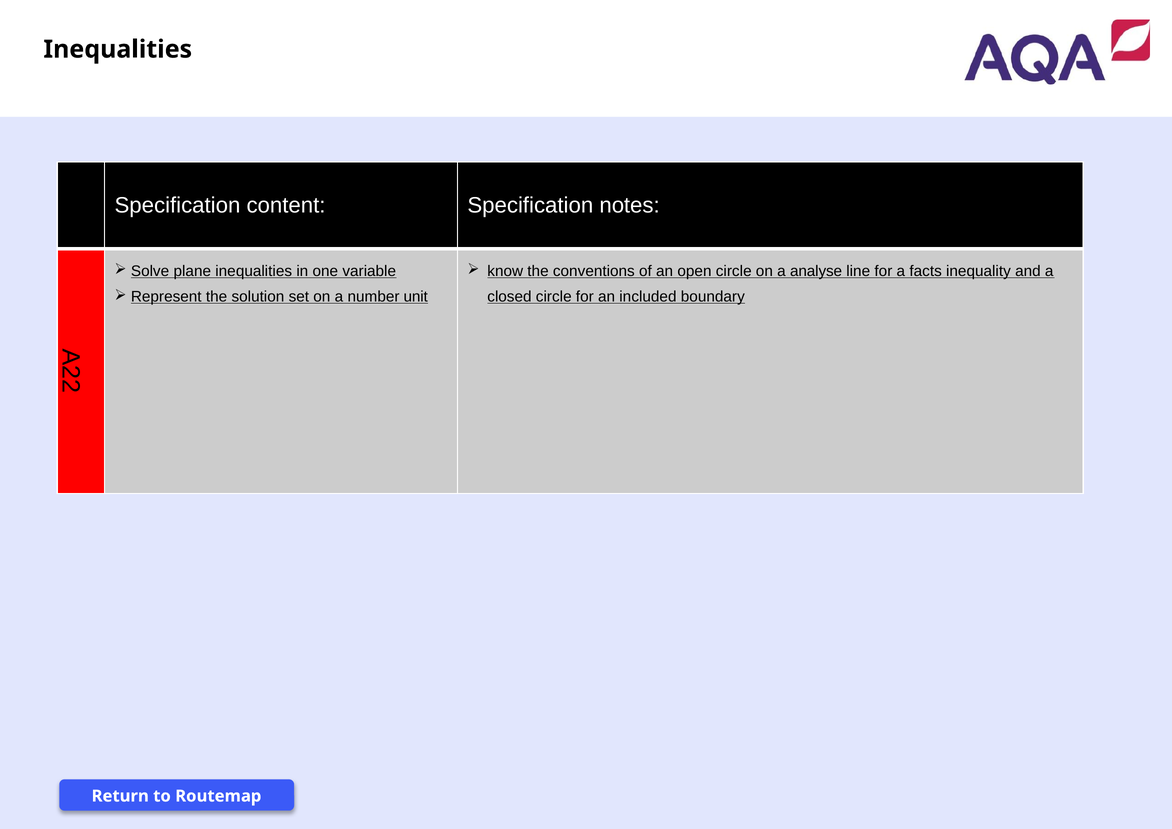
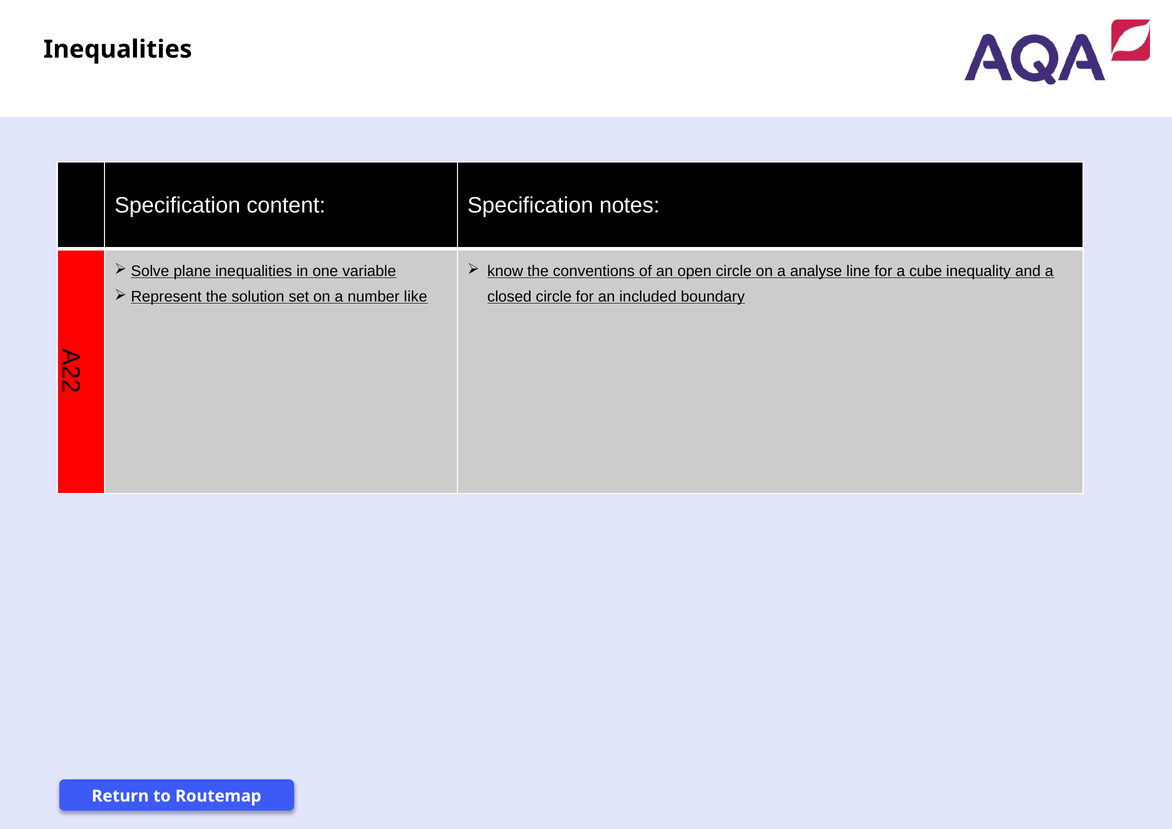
facts: facts -> cube (926, 271)
unit: unit -> like (416, 297)
